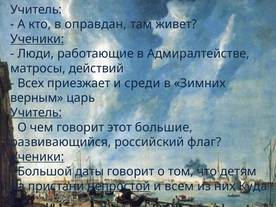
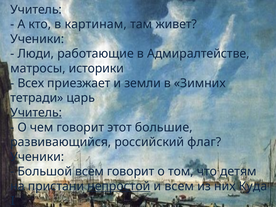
оправдан: оправдан -> картинам (96, 24)
Ученики underline: present -> none (37, 39)
действий: действий -> историки (96, 68)
среди: среди -> земли (143, 83)
верным: верным -> тетради (37, 98)
Ученики underline: present -> none (37, 157)
Большой даты: даты -> всем (89, 172)
